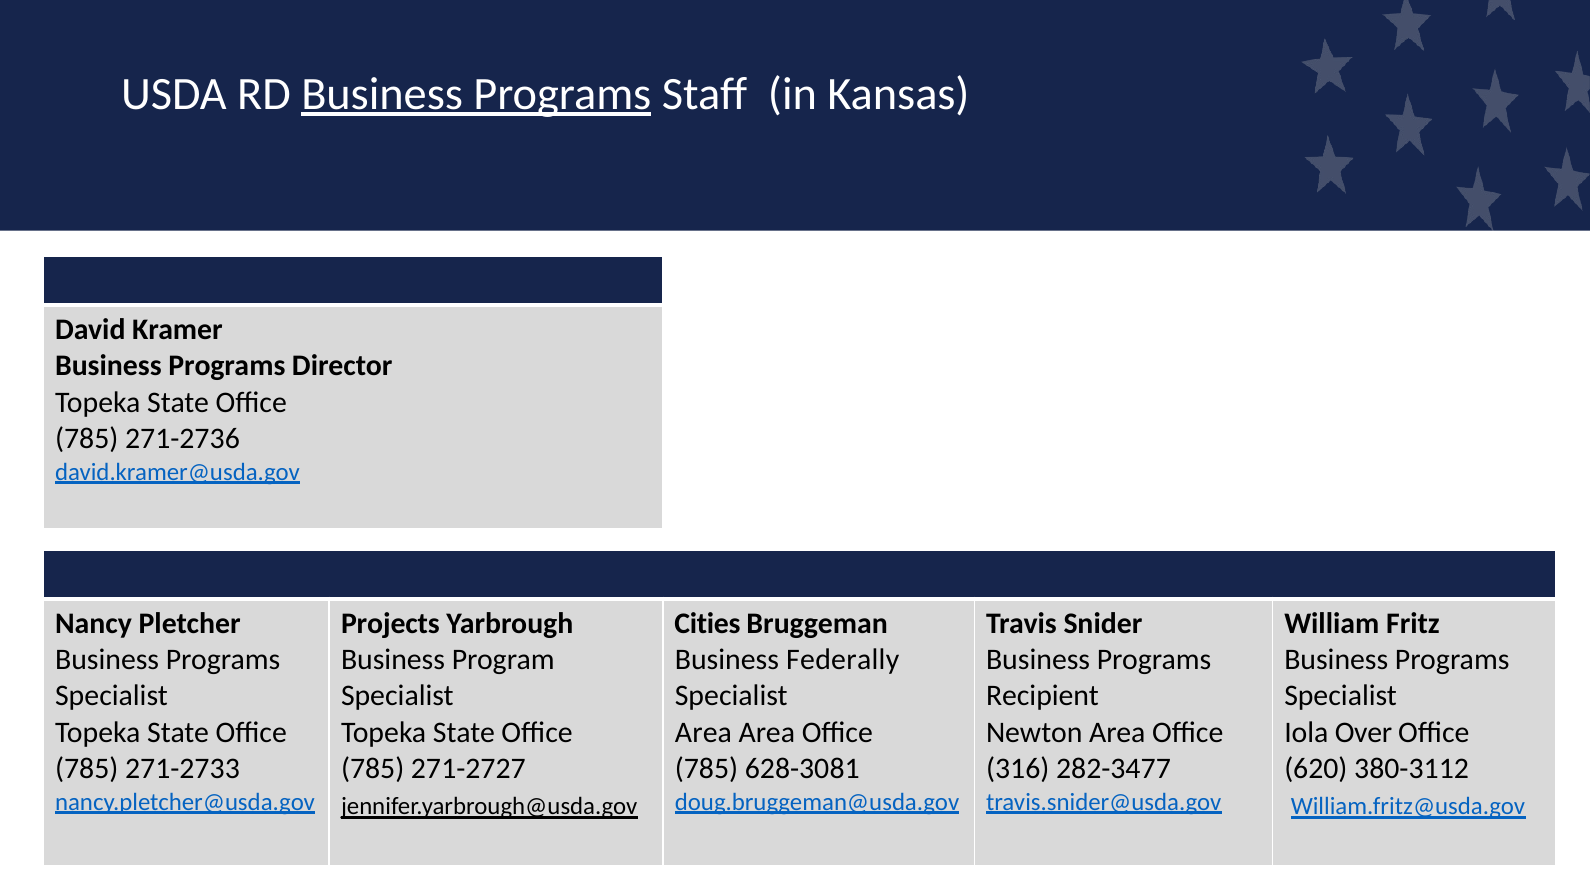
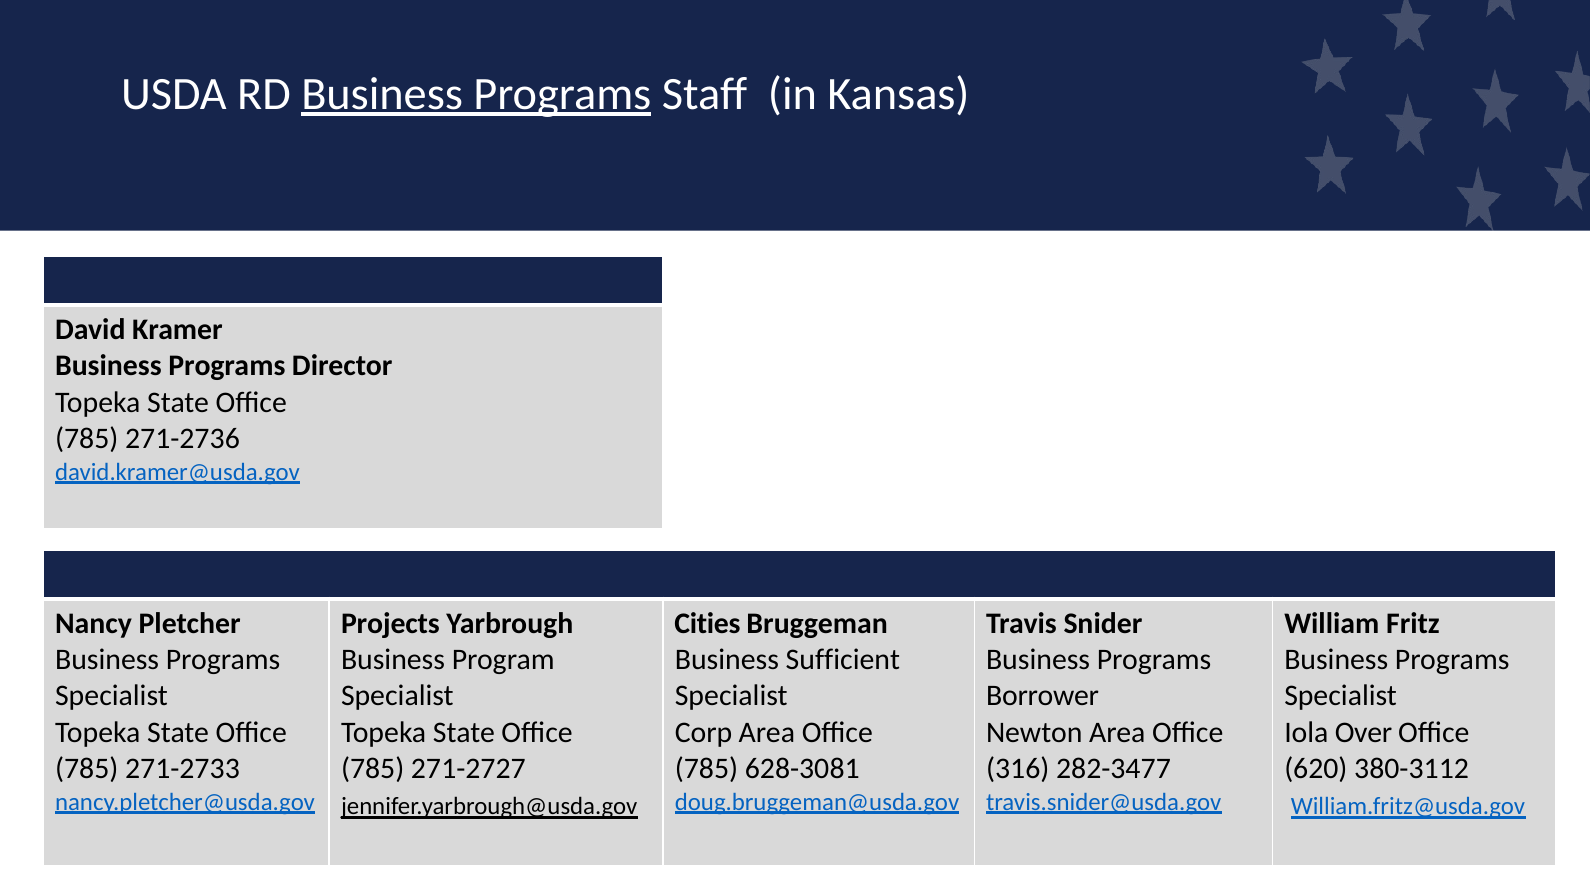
Federally: Federally -> Sufficient (843, 660)
Recipient: Recipient -> Borrower (1043, 696)
Area: Area -> Corp (704, 733)
